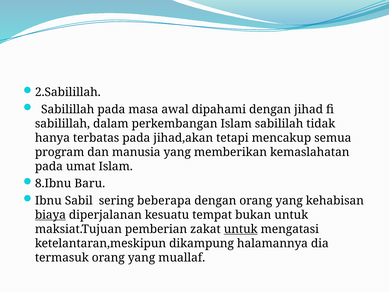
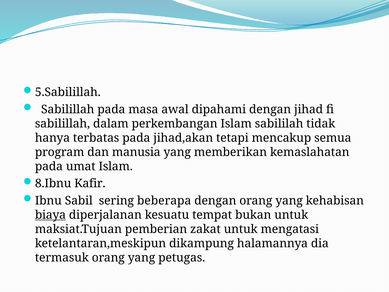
2.Sabilillah: 2.Sabilillah -> 5.Sabilillah (68, 92)
Baru: Baru -> Kafir (90, 183)
untuk underline: present -> none (241, 229)
muallaf: muallaf -> petugas (182, 257)
